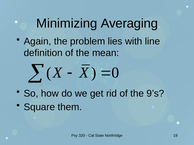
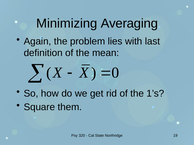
line: line -> last (152, 41)
9’s: 9’s -> 1’s (155, 94)
